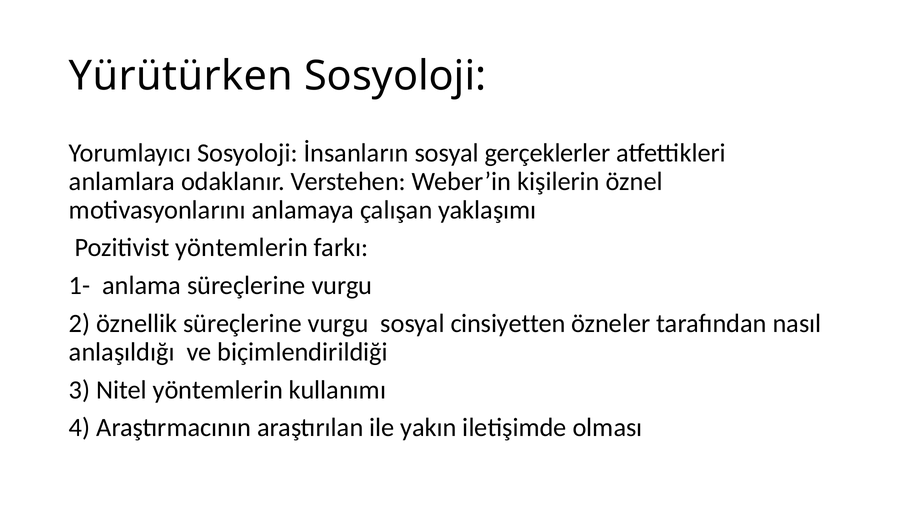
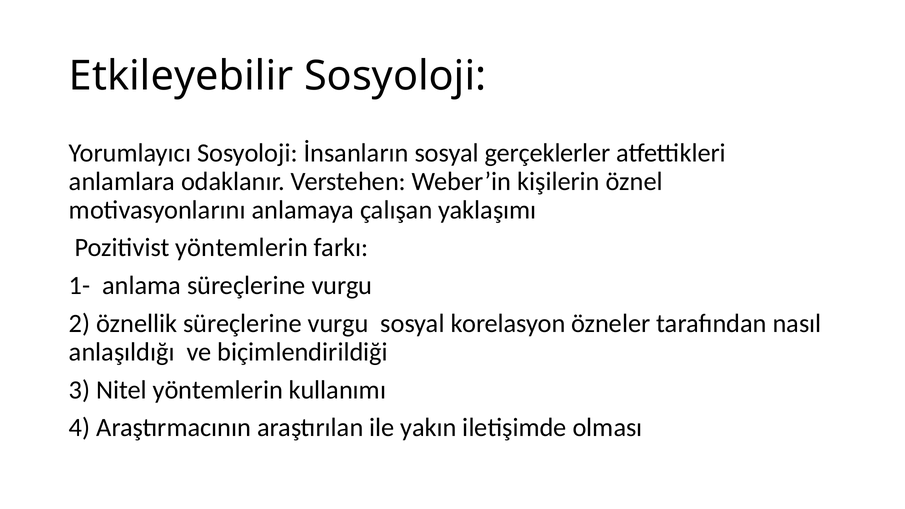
Yürütürken: Yürütürken -> Etkileyebilir (181, 76)
cinsiyetten: cinsiyetten -> korelasyon (508, 324)
